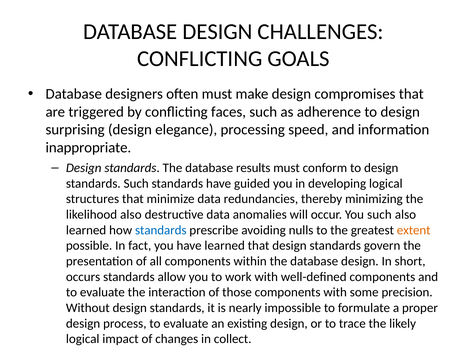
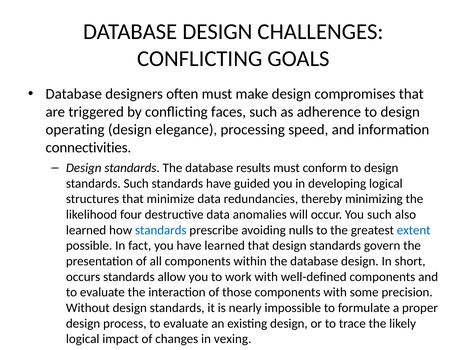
surprising: surprising -> operating (75, 130)
inappropriate: inappropriate -> connectivities (88, 148)
likelihood also: also -> four (131, 215)
extent colour: orange -> blue (414, 230)
collect: collect -> vexing (233, 339)
